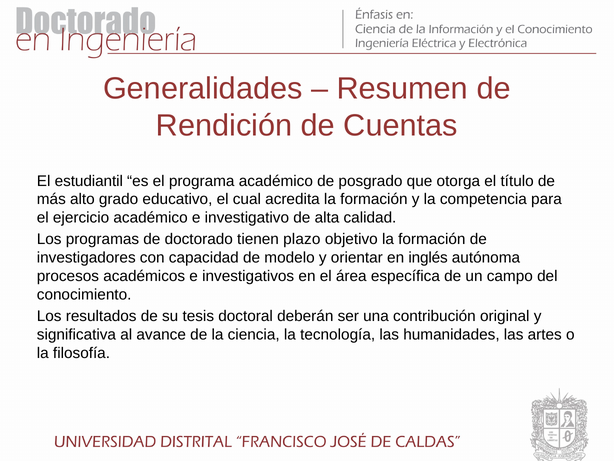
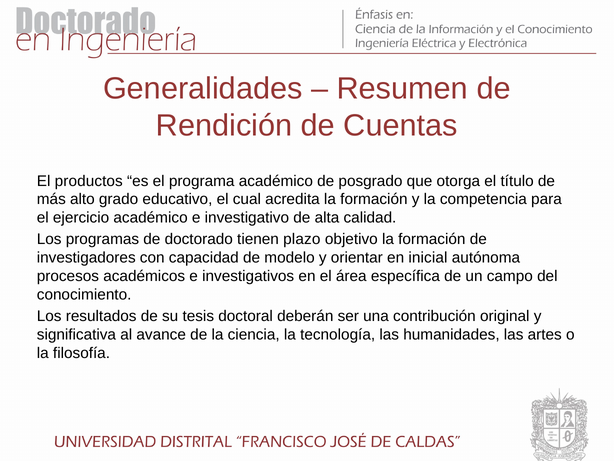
estudiantil: estudiantil -> productos (89, 181)
inglés: inglés -> inicial (428, 258)
